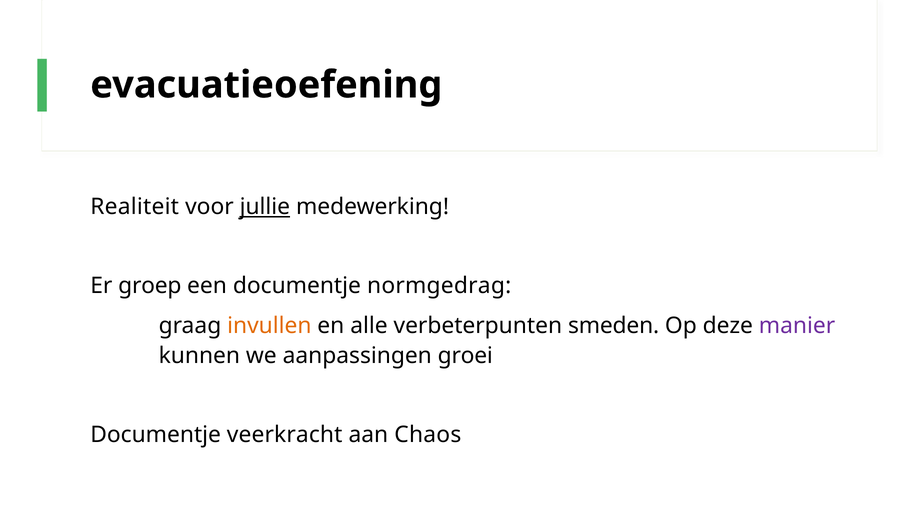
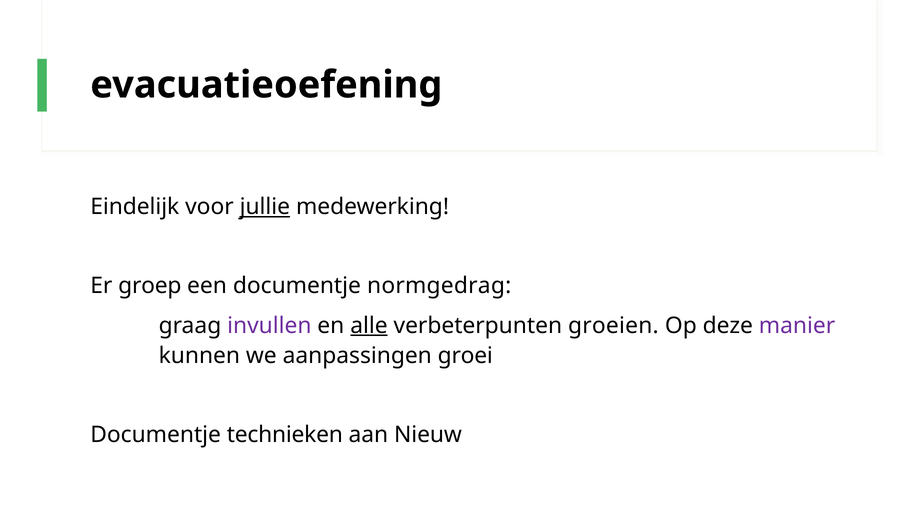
Realiteit: Realiteit -> Eindelijk (135, 207)
invullen colour: orange -> purple (269, 326)
alle underline: none -> present (369, 326)
smeden: smeden -> groeien (613, 326)
veerkracht: veerkracht -> technieken (285, 435)
Chaos: Chaos -> Nieuw (428, 435)
